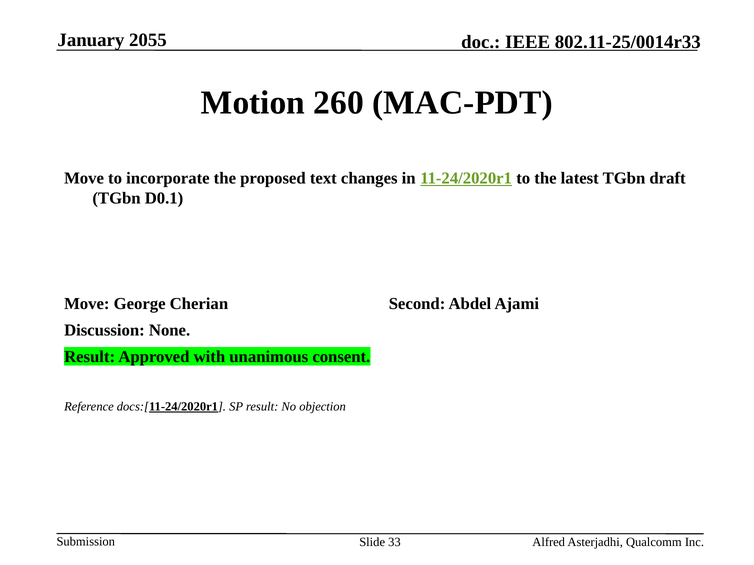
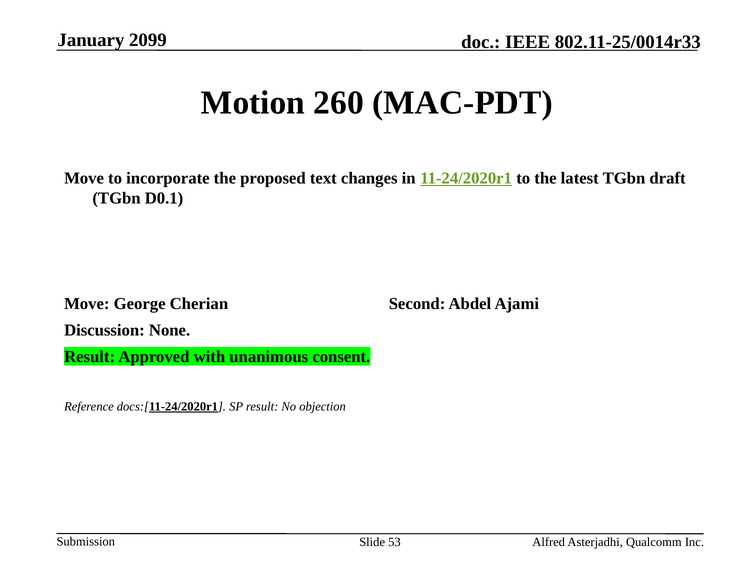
2055: 2055 -> 2099 (148, 40)
33: 33 -> 53 (394, 542)
